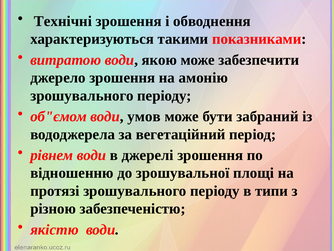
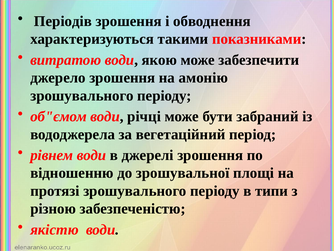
Технічні: Технічні -> Періодів (63, 21)
умов: умов -> річці (144, 116)
